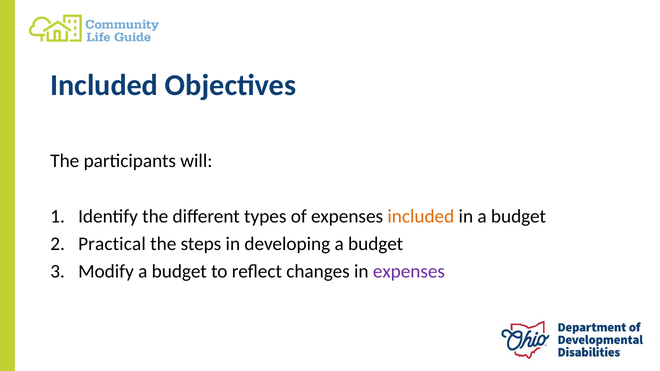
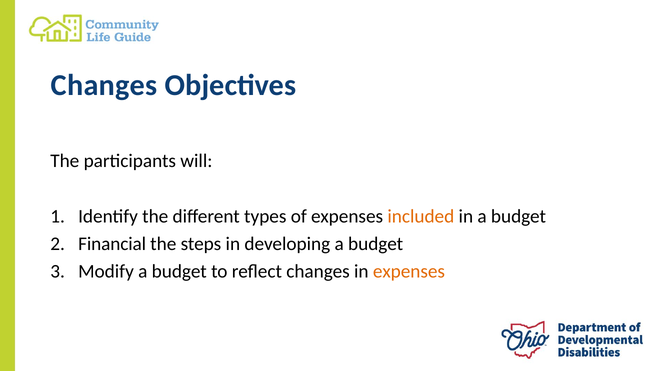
Included: Included -> Changes (104, 86)
Practical: Practical -> Financial (112, 244)
expenses colour: purple -> orange (409, 272)
